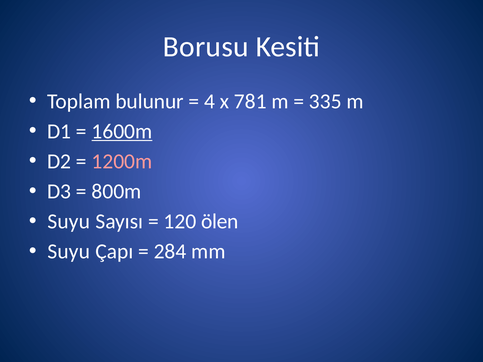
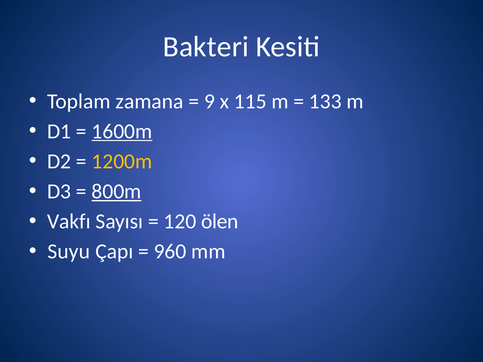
Borusu: Borusu -> Bakteri (206, 47)
bulunur: bulunur -> zamana (150, 101)
4: 4 -> 9 (209, 101)
781: 781 -> 115 (250, 101)
335: 335 -> 133 (325, 101)
1200m colour: pink -> yellow (122, 161)
800m underline: none -> present (116, 192)
Suyu: Suyu -> Vakfı (69, 222)
284: 284 -> 960 (170, 252)
